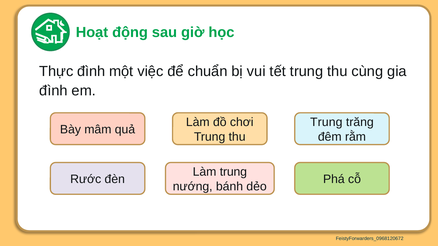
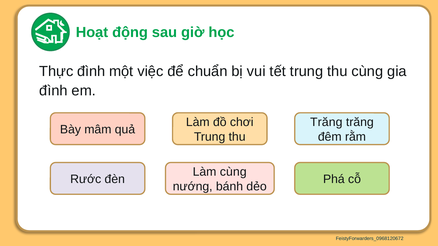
Trung: Trung -> Trăng (326, 122)
Làm trung: trung -> cùng (233, 172)
